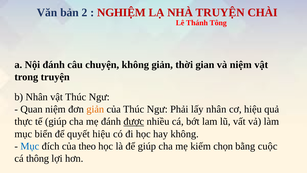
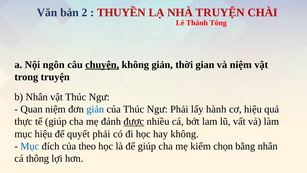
NGHIỆM: NGHIỆM -> THUYỀN (121, 12)
Nội đánh: đánh -> ngôn (54, 65)
chuyện underline: none -> present (102, 65)
giản colour: orange -> blue (95, 109)
lấy nhân: nhân -> hành (216, 109)
mục biển: biển -> hiệu (43, 134)
quyết hiệu: hiệu -> phải (101, 134)
bằng cuộc: cuộc -> nhân (268, 146)
